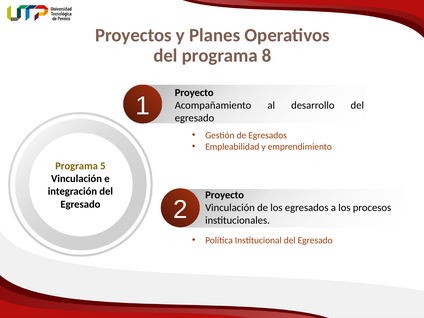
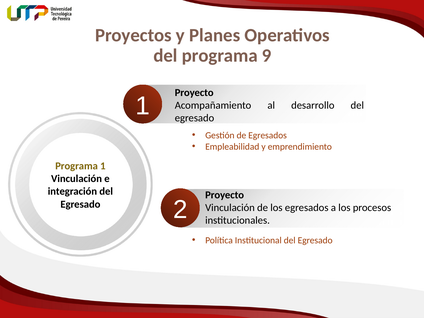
8: 8 -> 9 (267, 56)
Programa 5: 5 -> 1 (103, 166)
